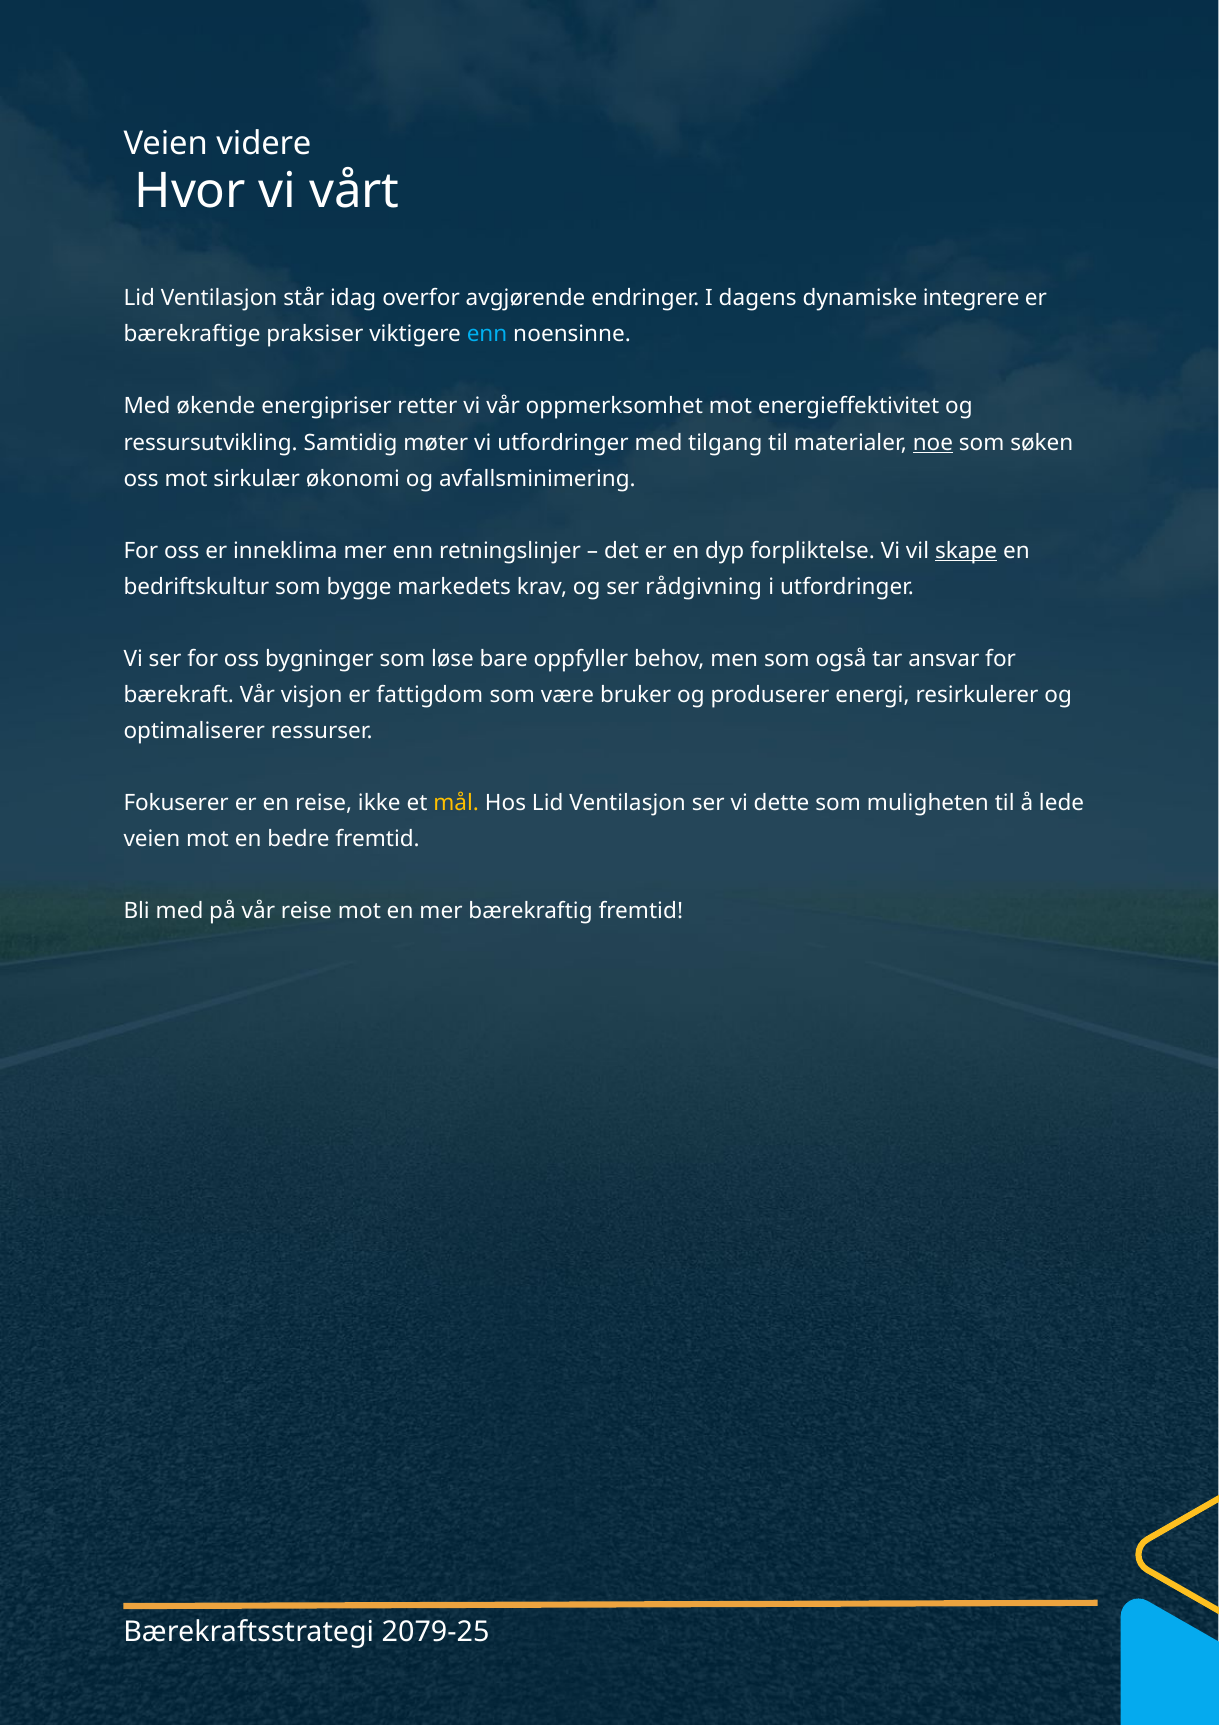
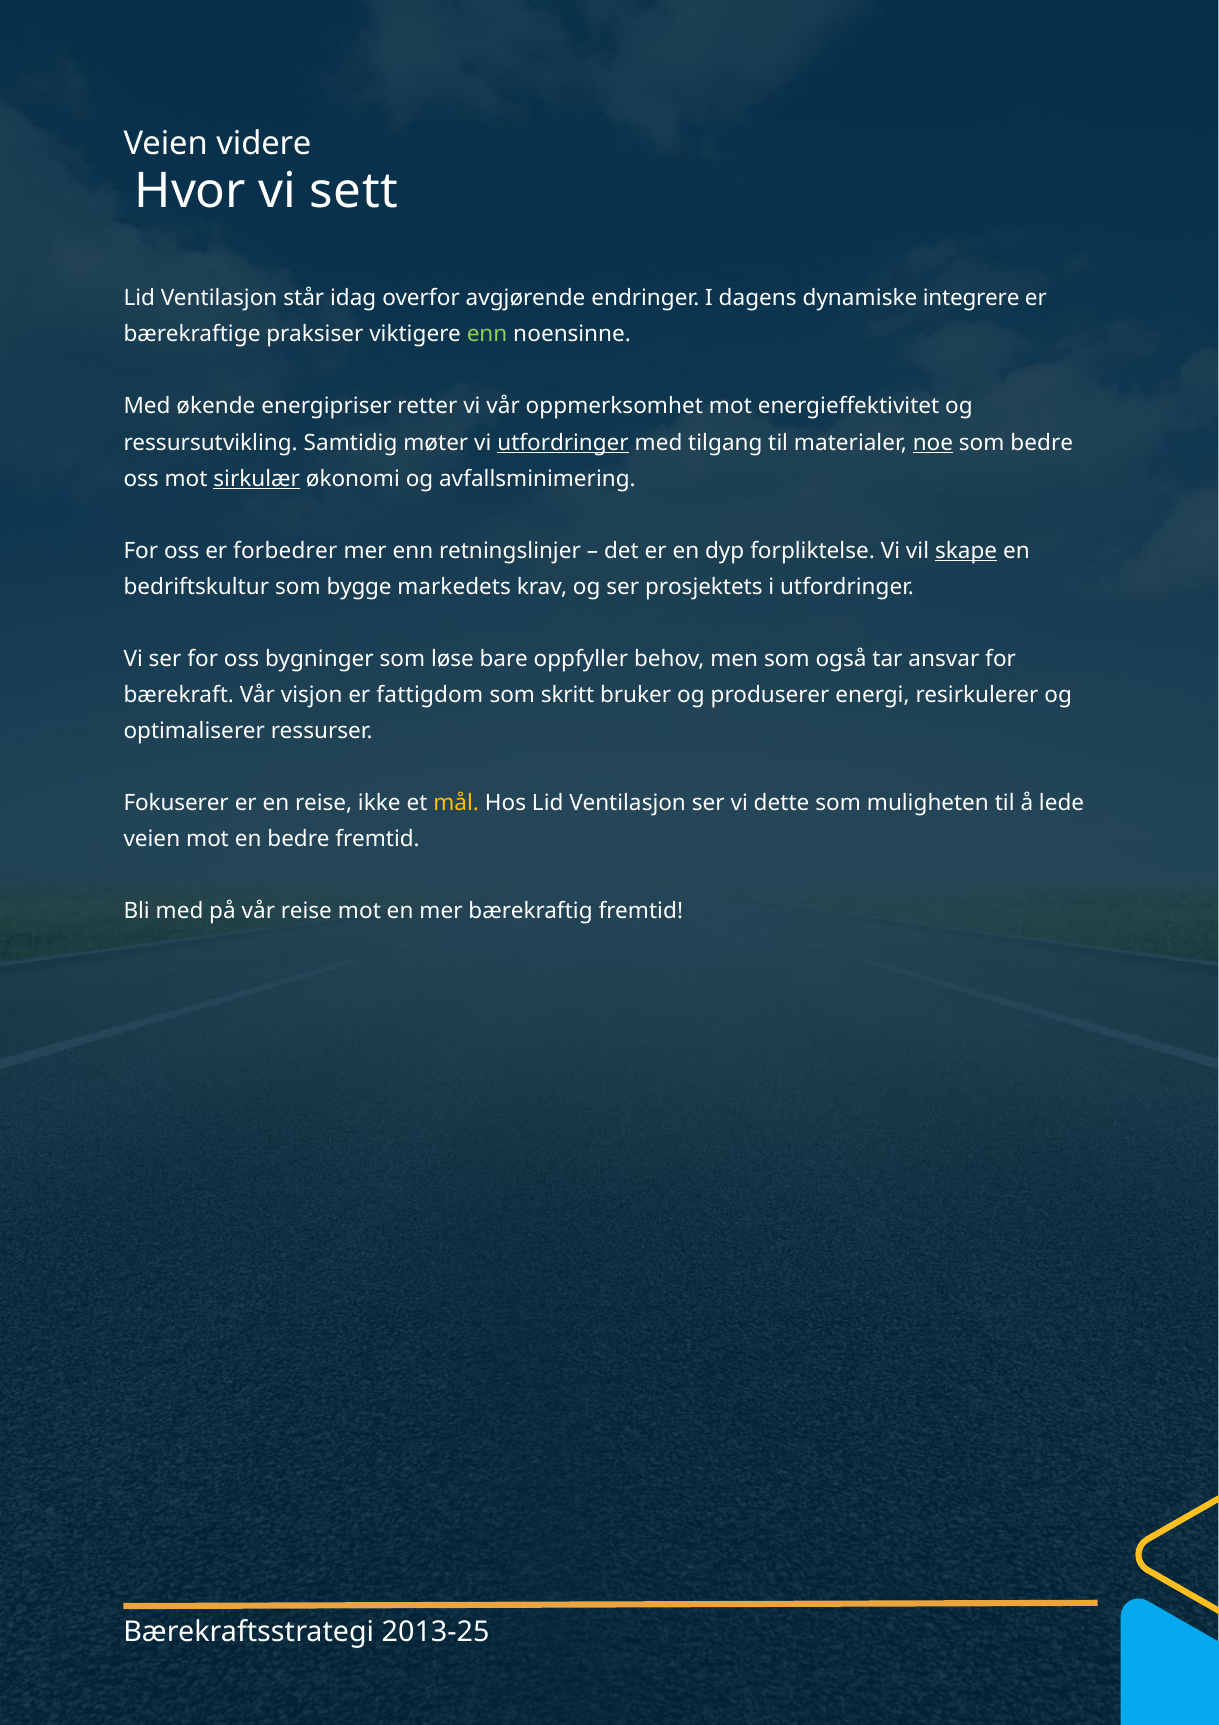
vårt: vårt -> sett (354, 191)
enn colour: light blue -> light green (487, 334)
utfordringer underline: none -> present (563, 443)
som søken: søken -> bedre (1042, 443)
sirkulær underline: none -> present (257, 479)
inneklima: inneklima -> forbedrer (285, 551)
rådgivning: rådgivning -> prosjektets (704, 587)
være: være -> skritt (568, 695)
2079-25: 2079-25 -> 2013-25 (436, 1632)
